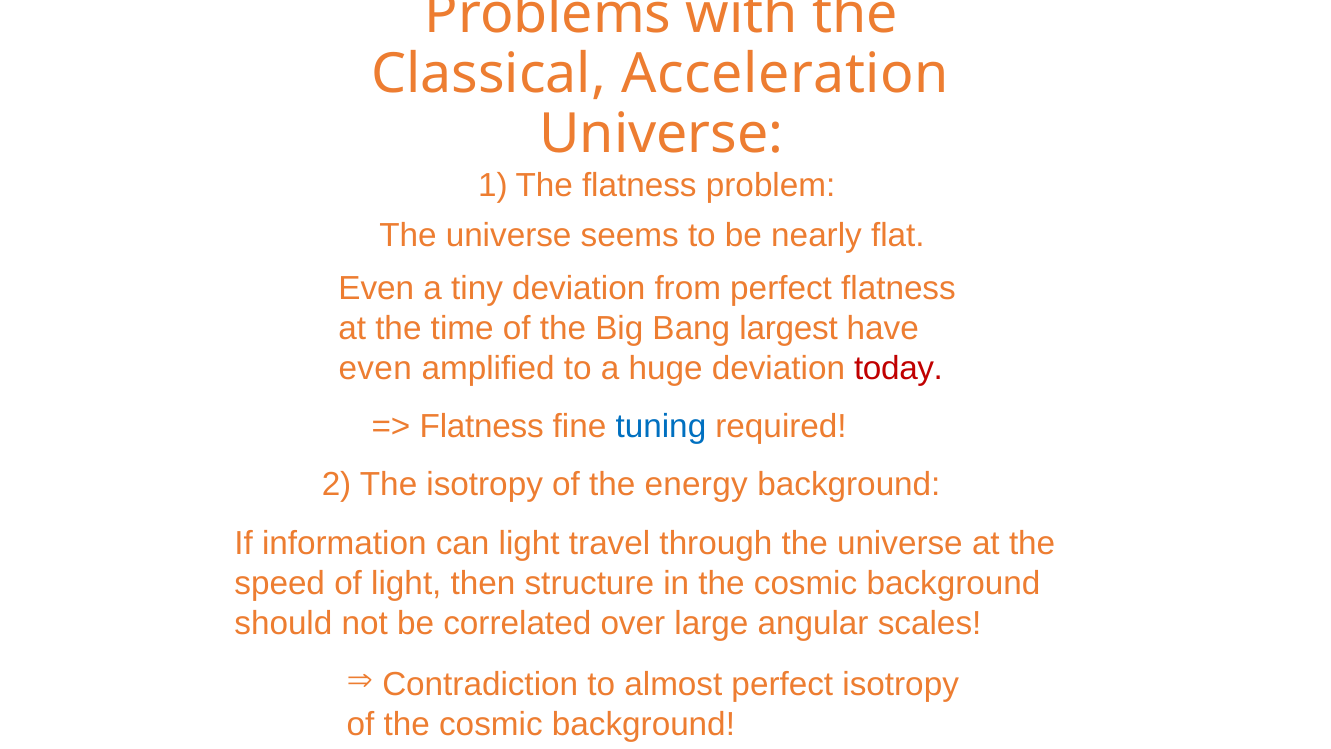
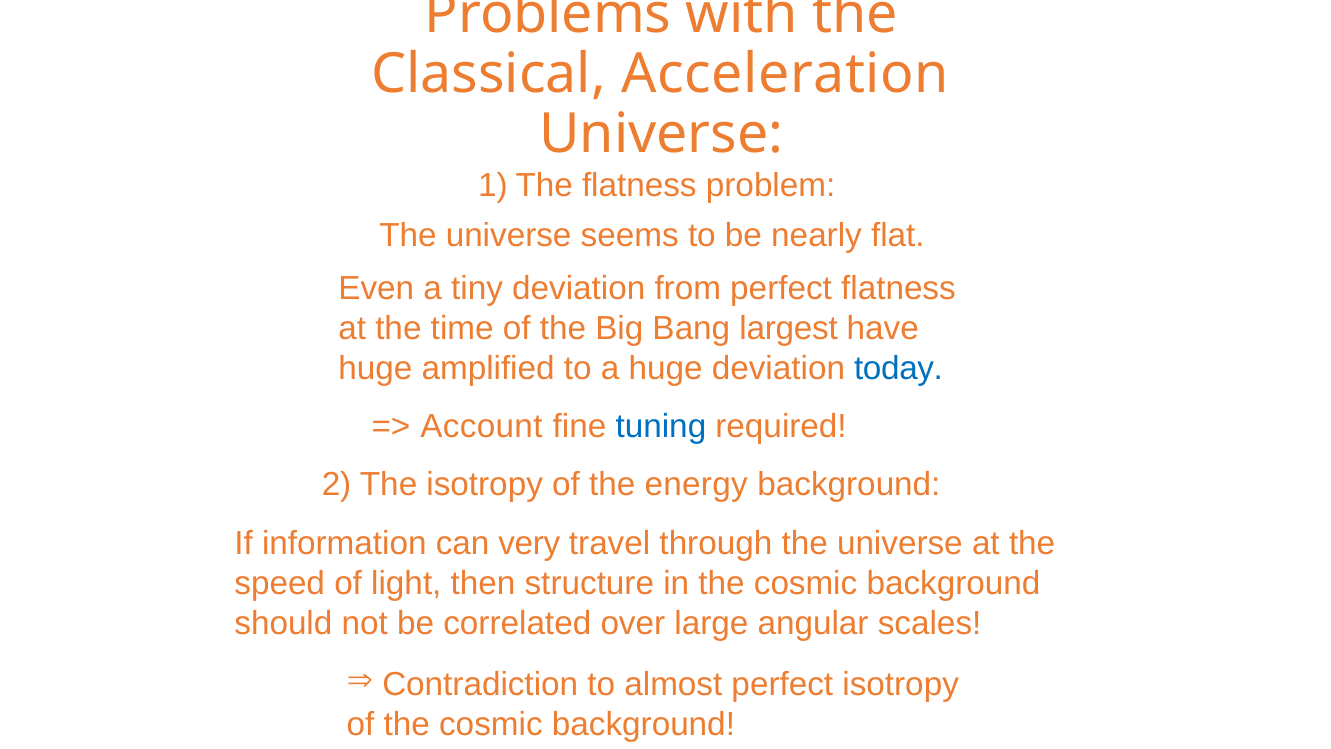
even: even -> huge (375, 368)
today colour: red -> blue (898, 368)
Flatness: Flatness -> Account (481, 426)
can light: light -> very (529, 543)
